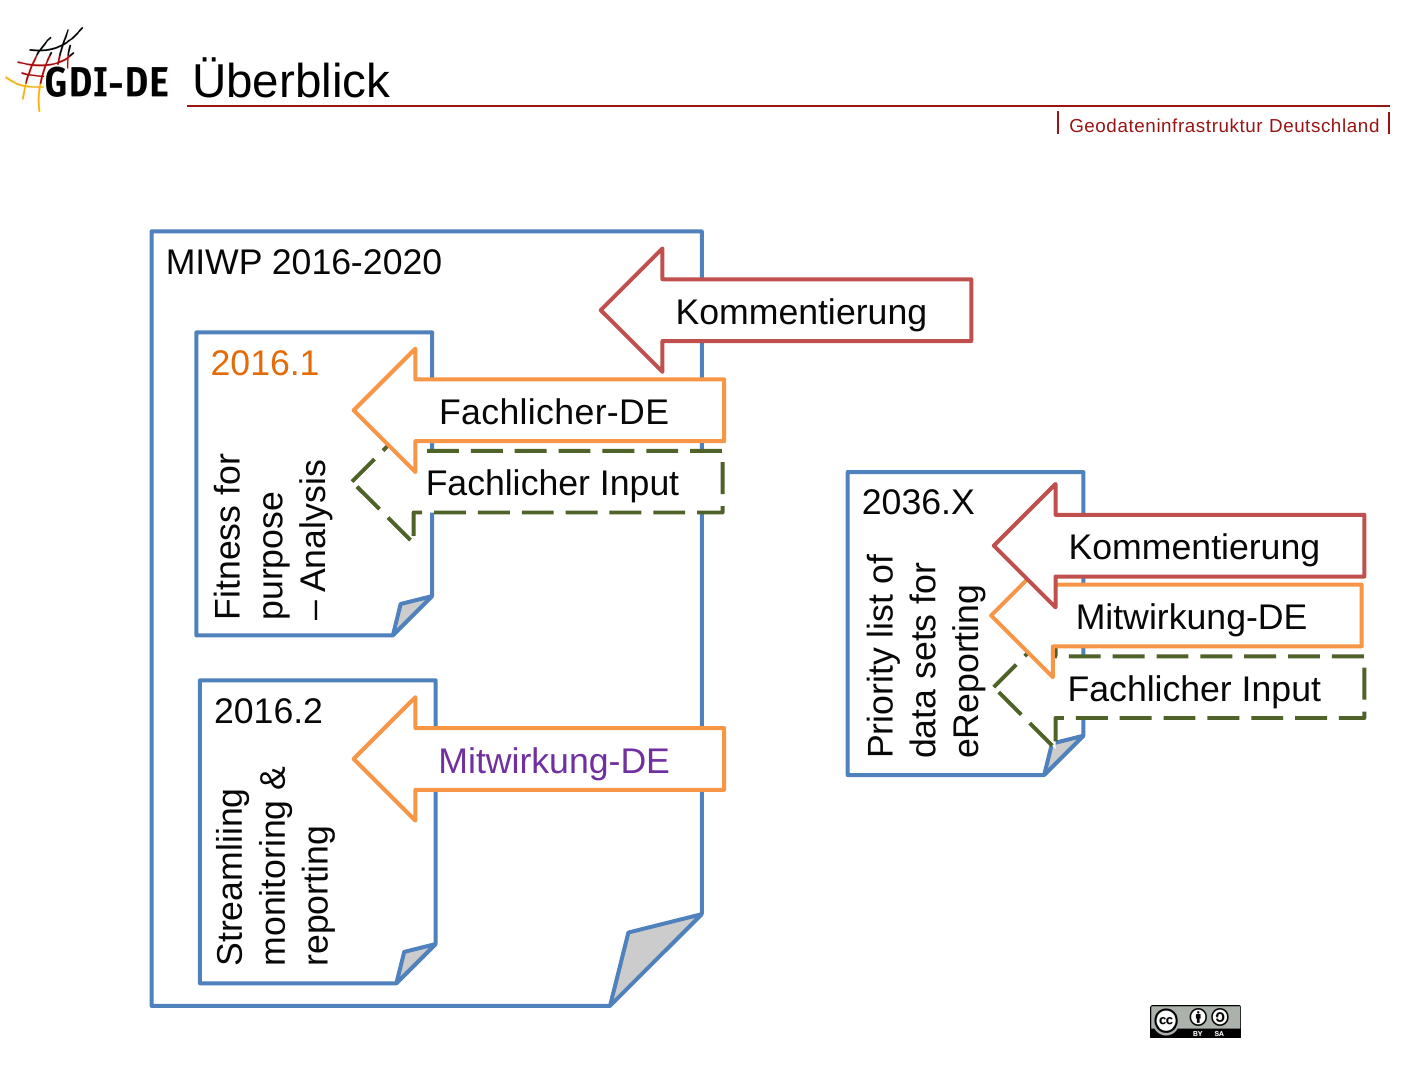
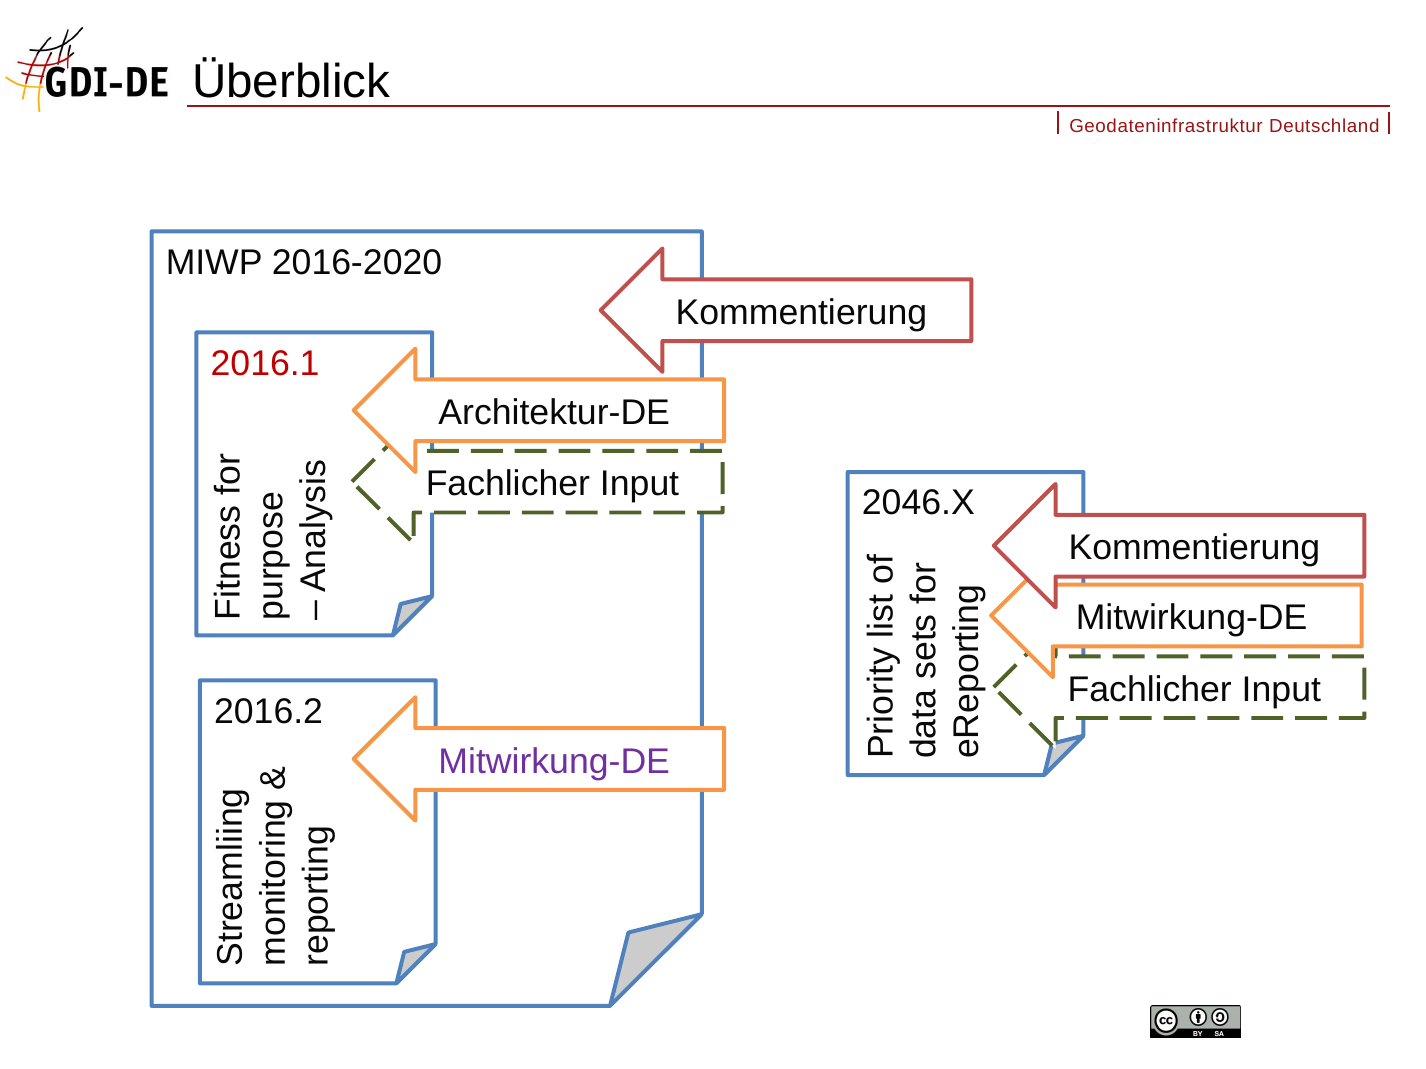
2016.1 colour: orange -> red (265, 364)
Fachlicher-DE: Fachlicher-DE -> Architektur-DE (554, 413)
2036.X: 2036.X -> 2046.X (918, 503)
